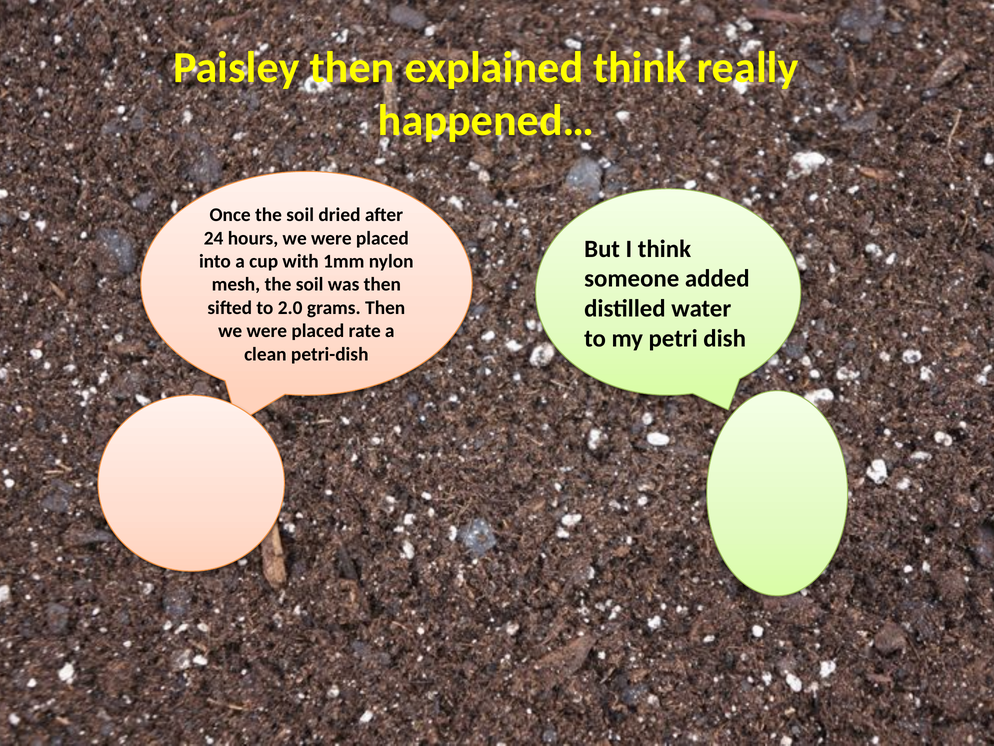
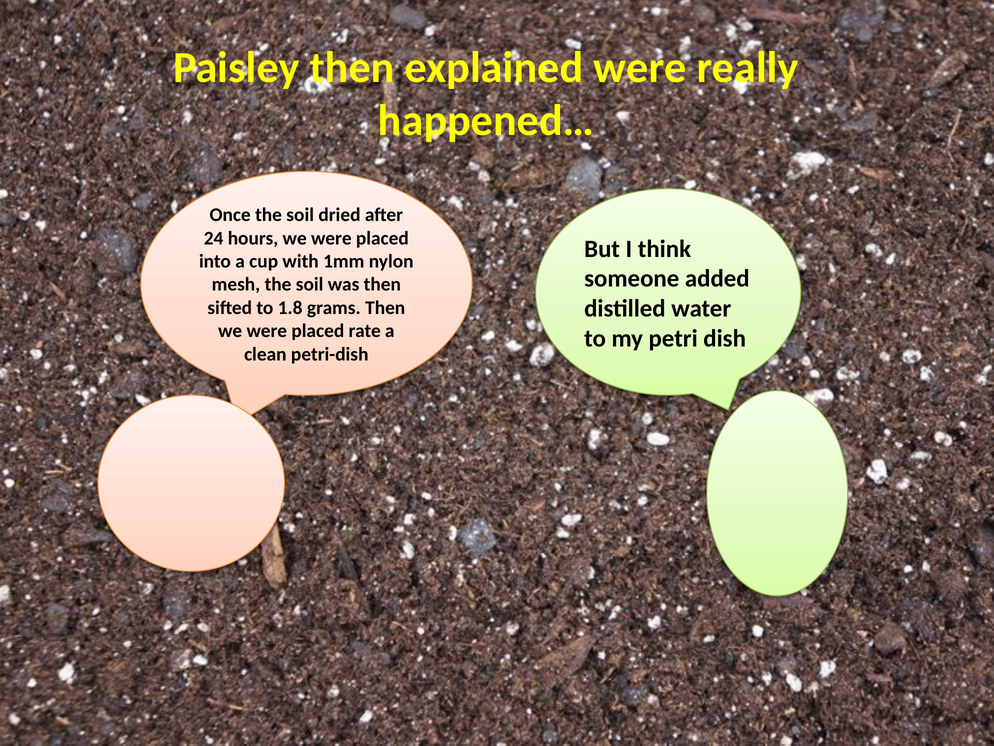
explained think: think -> were (640, 68)
2.0: 2.0 -> 1.8 (290, 308)
